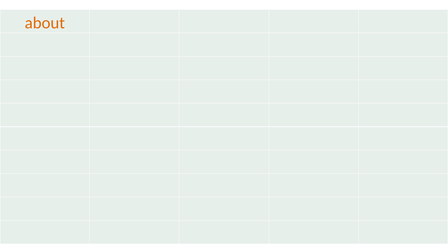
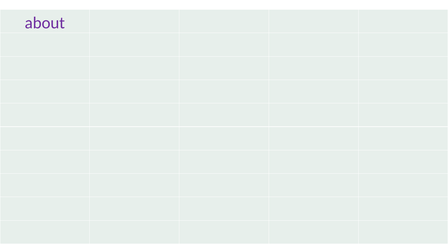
about colour: orange -> purple (45, 23)
